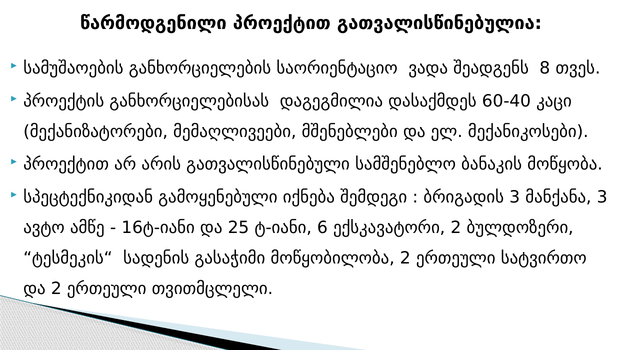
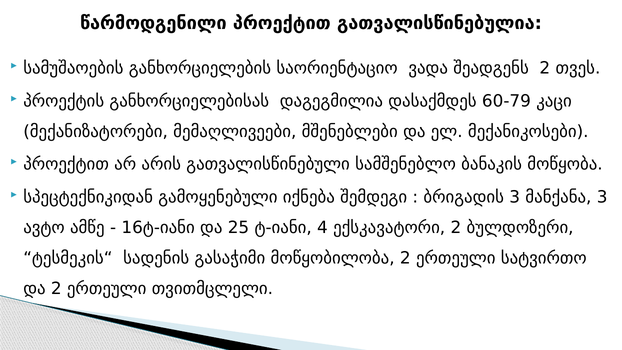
შეადგენს 8: 8 -> 2 (545, 68)
60-40: 60-40 -> 60-79 (506, 101)
6: 6 -> 4 (322, 228)
